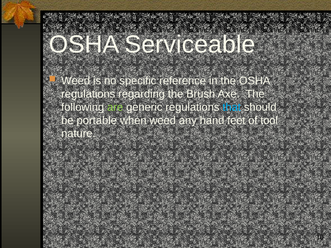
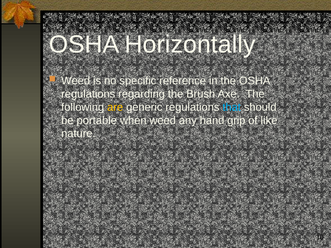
Serviceable: Serviceable -> Horizontally (190, 44)
are colour: light green -> yellow (115, 107)
feet: feet -> grip (236, 120)
tool: tool -> like (269, 120)
